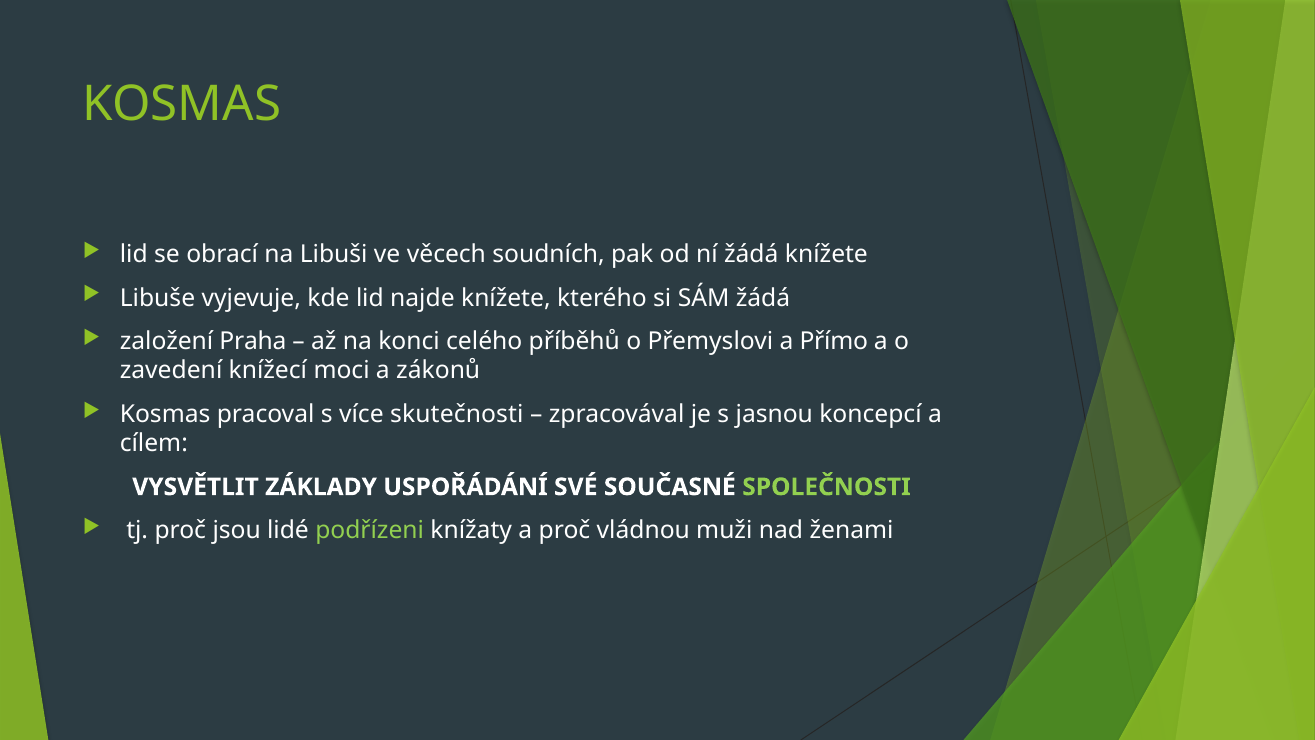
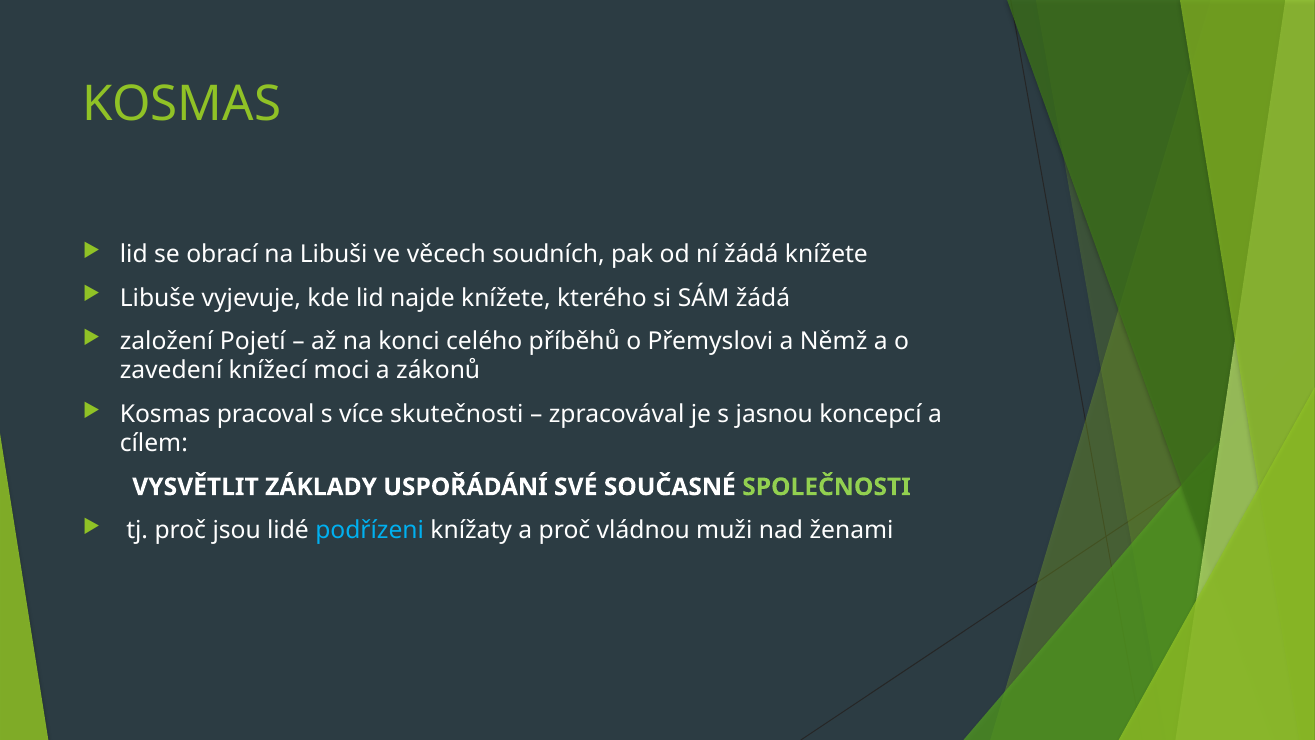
Praha: Praha -> Pojetí (253, 341)
Přímo: Přímo -> Němž (834, 341)
podřízeni colour: light green -> light blue (370, 530)
